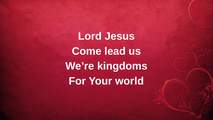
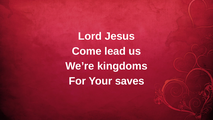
world: world -> saves (130, 81)
